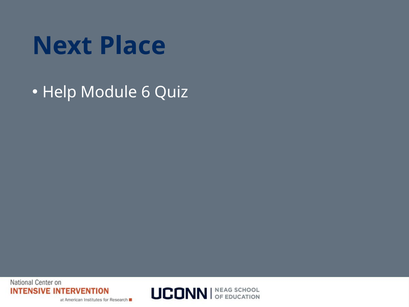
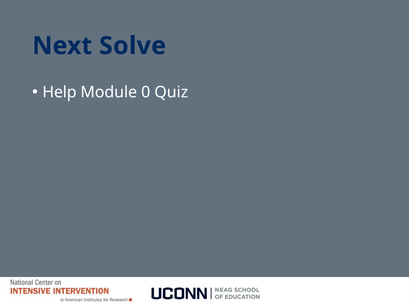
Place: Place -> Solve (133, 46)
6: 6 -> 0 (146, 92)
